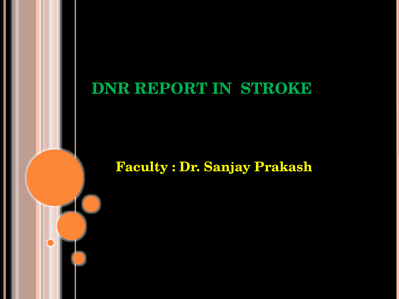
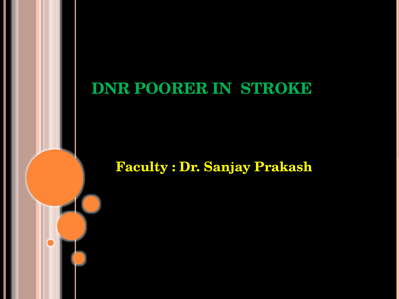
REPORT: REPORT -> POORER (171, 89)
